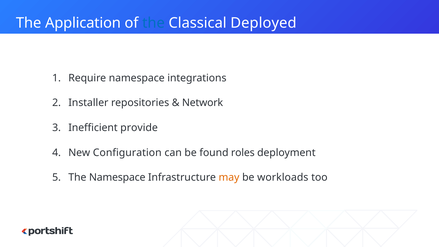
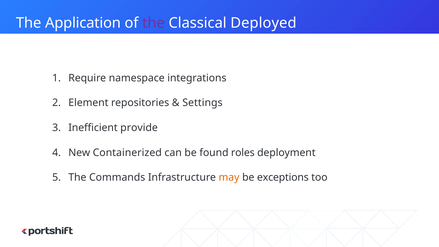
the colour: blue -> purple (153, 23)
Installer: Installer -> Element (88, 103)
Network: Network -> Settings (202, 103)
Configuration: Configuration -> Containerized (127, 153)
The Namespace: Namespace -> Commands (117, 177)
workloads: workloads -> exceptions (283, 177)
